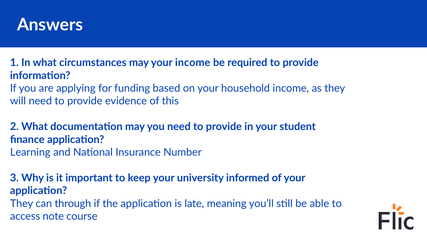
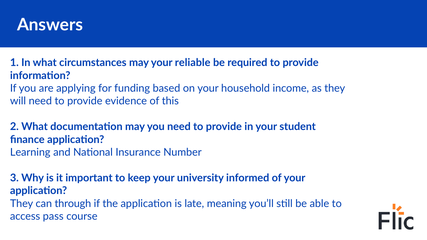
your income: income -> reliable (193, 63)
note: note -> pass (53, 217)
